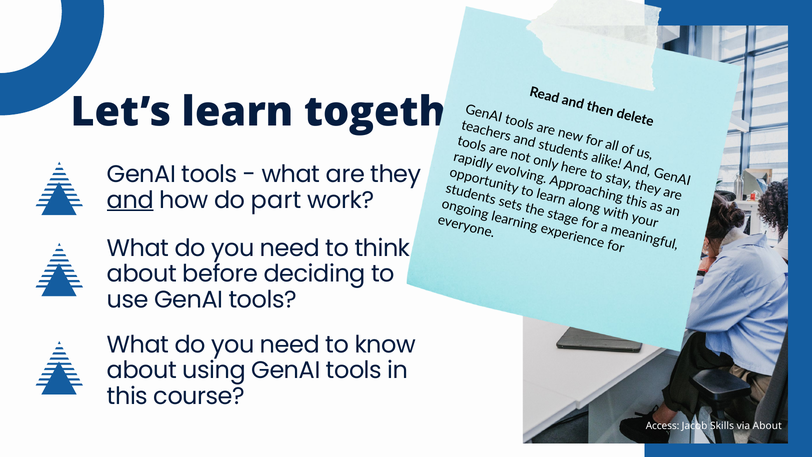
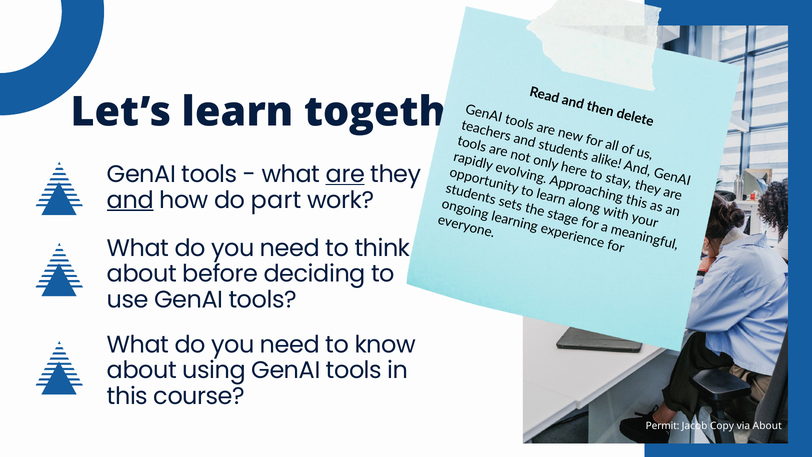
are underline: none -> present (345, 174)
Access: Access -> Permit (663, 426)
Skills: Skills -> Copy (722, 426)
